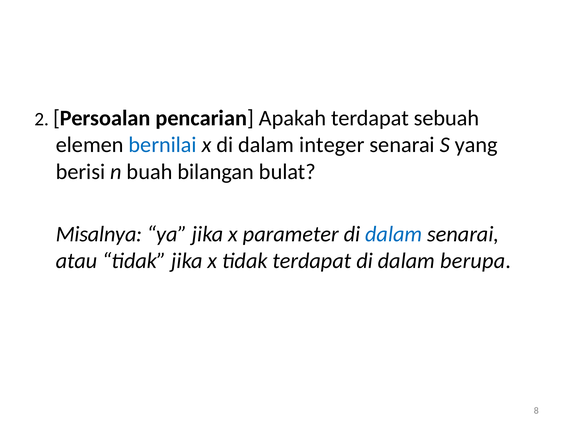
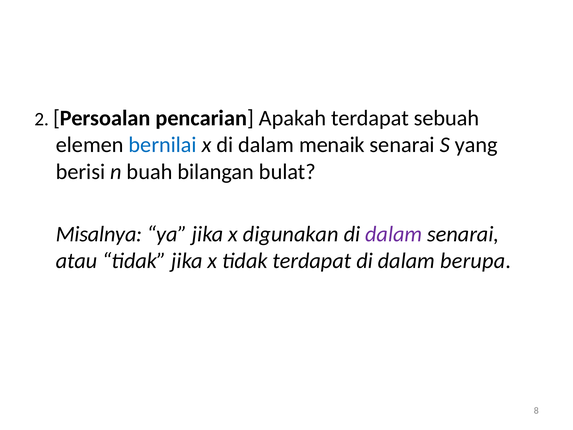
integer: integer -> menaik (332, 145)
parameter: parameter -> digunakan (291, 234)
dalam colour: blue -> purple (394, 234)
